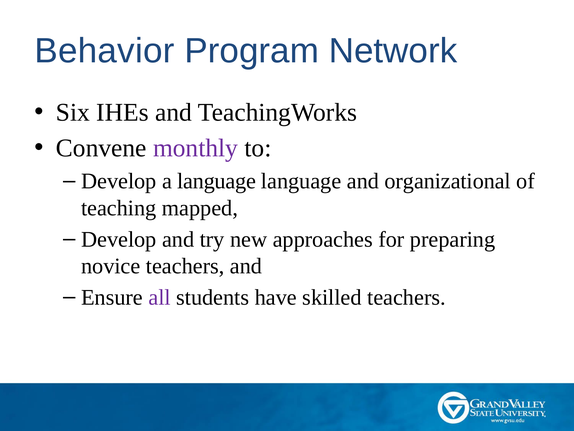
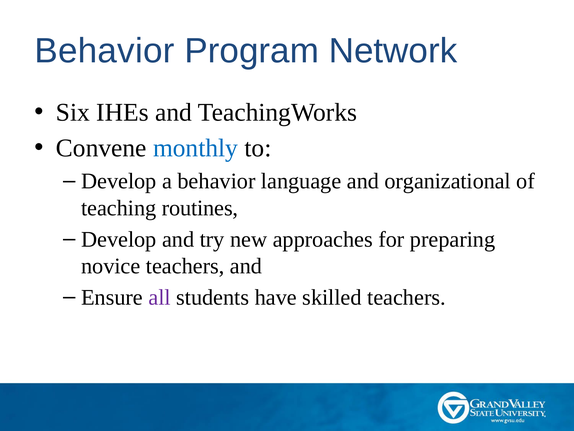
monthly colour: purple -> blue (196, 148)
a language: language -> behavior (216, 181)
mapped: mapped -> routines (200, 208)
